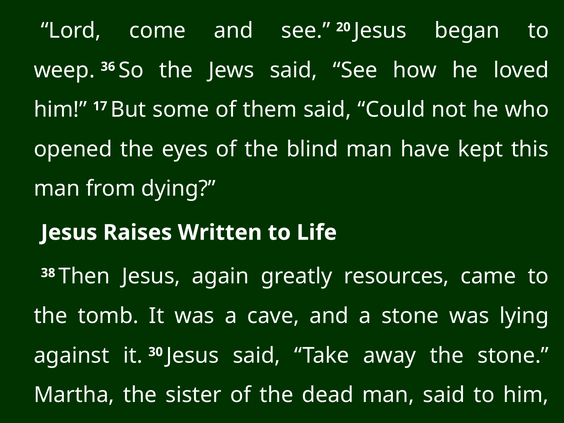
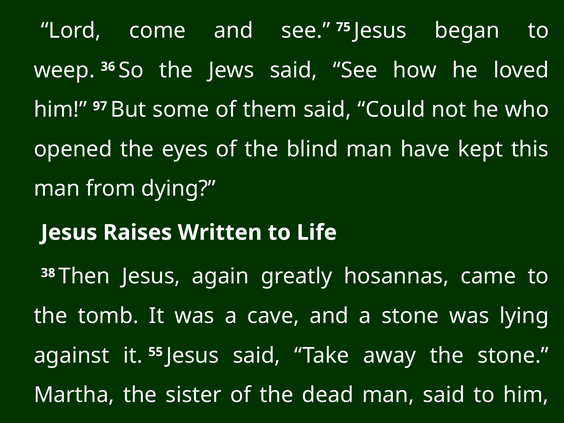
20: 20 -> 75 (343, 27)
17: 17 -> 97 (100, 106)
resources: resources -> hosannas (396, 276)
30: 30 -> 55 (156, 352)
